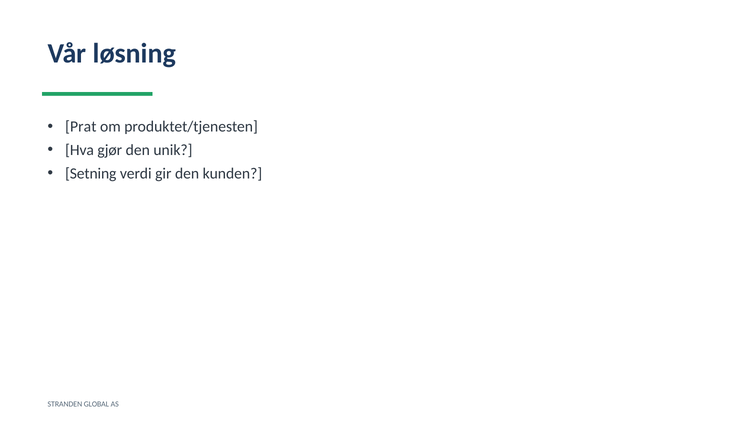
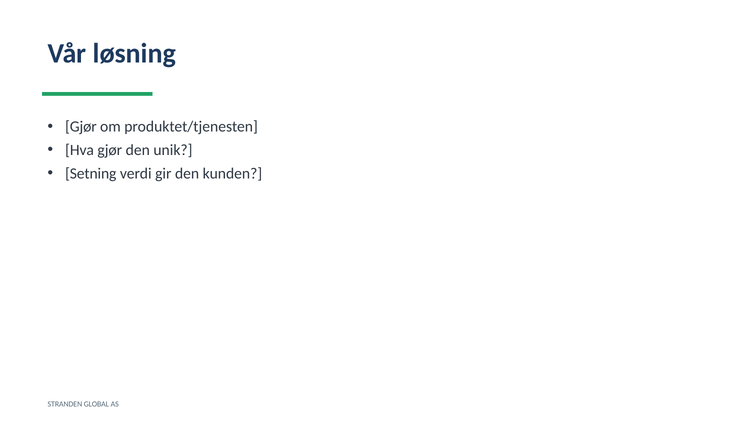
Prat: Prat -> Gjør (81, 127)
